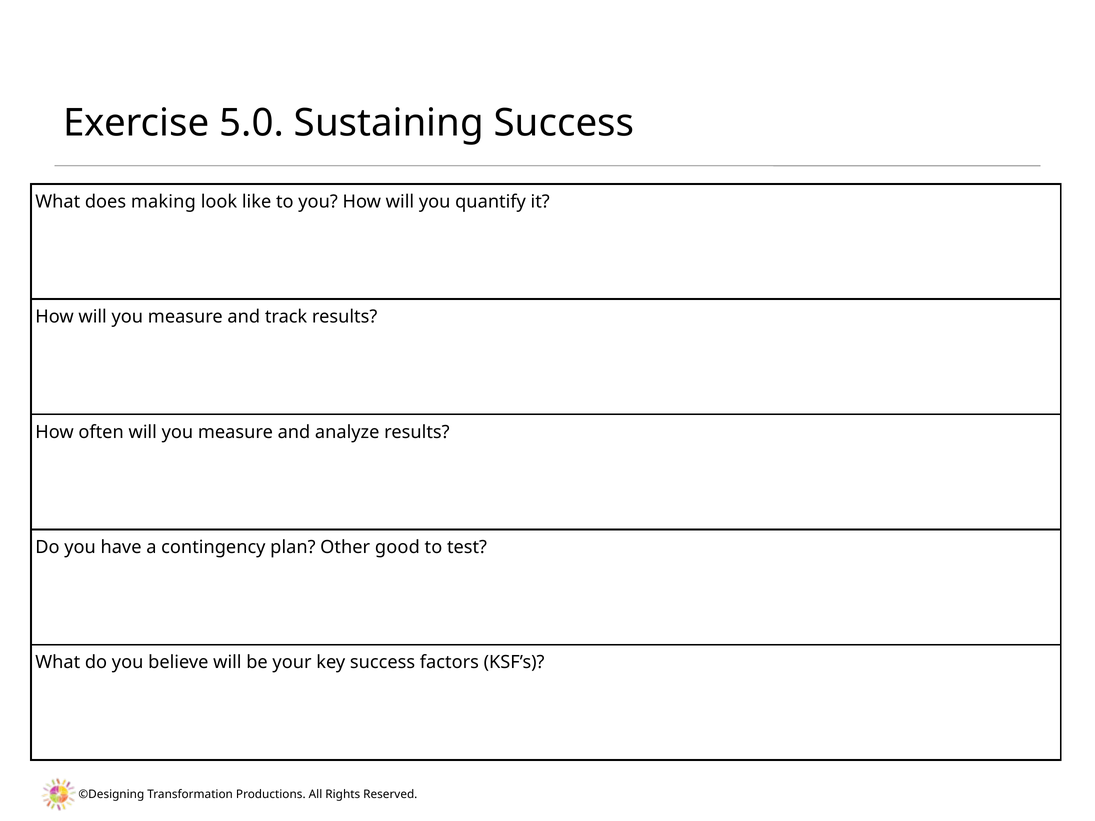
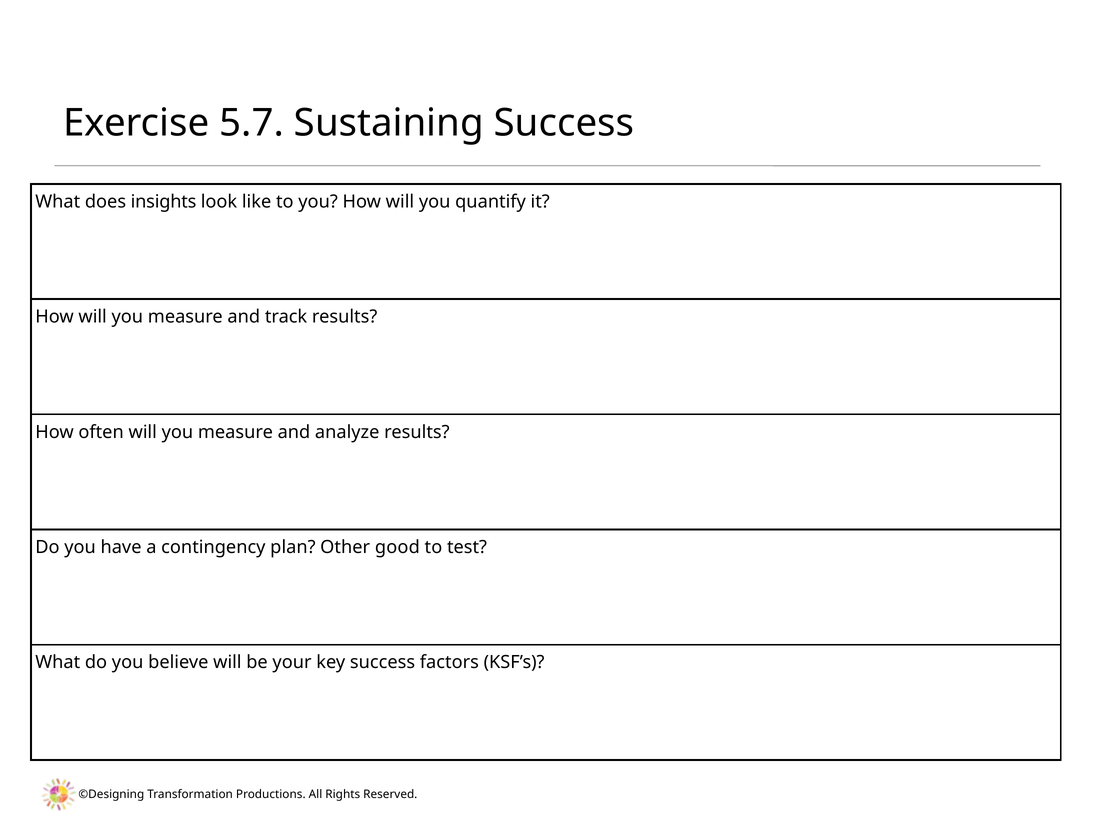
5.0: 5.0 -> 5.7 (252, 123)
making: making -> insights (164, 202)
